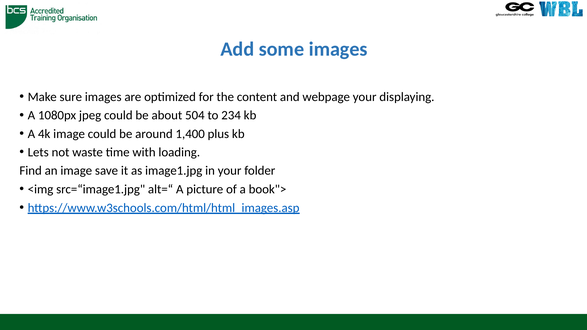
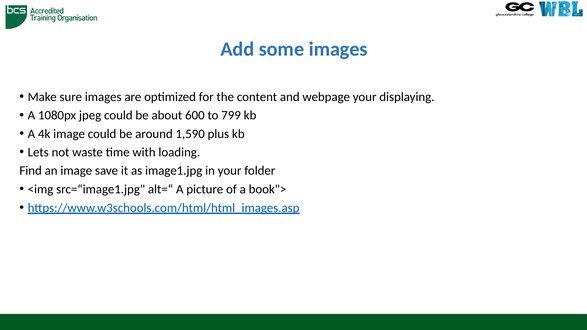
504: 504 -> 600 (195, 115)
234: 234 -> 799 (231, 115)
1,400: 1,400 -> 1,590 (190, 134)
